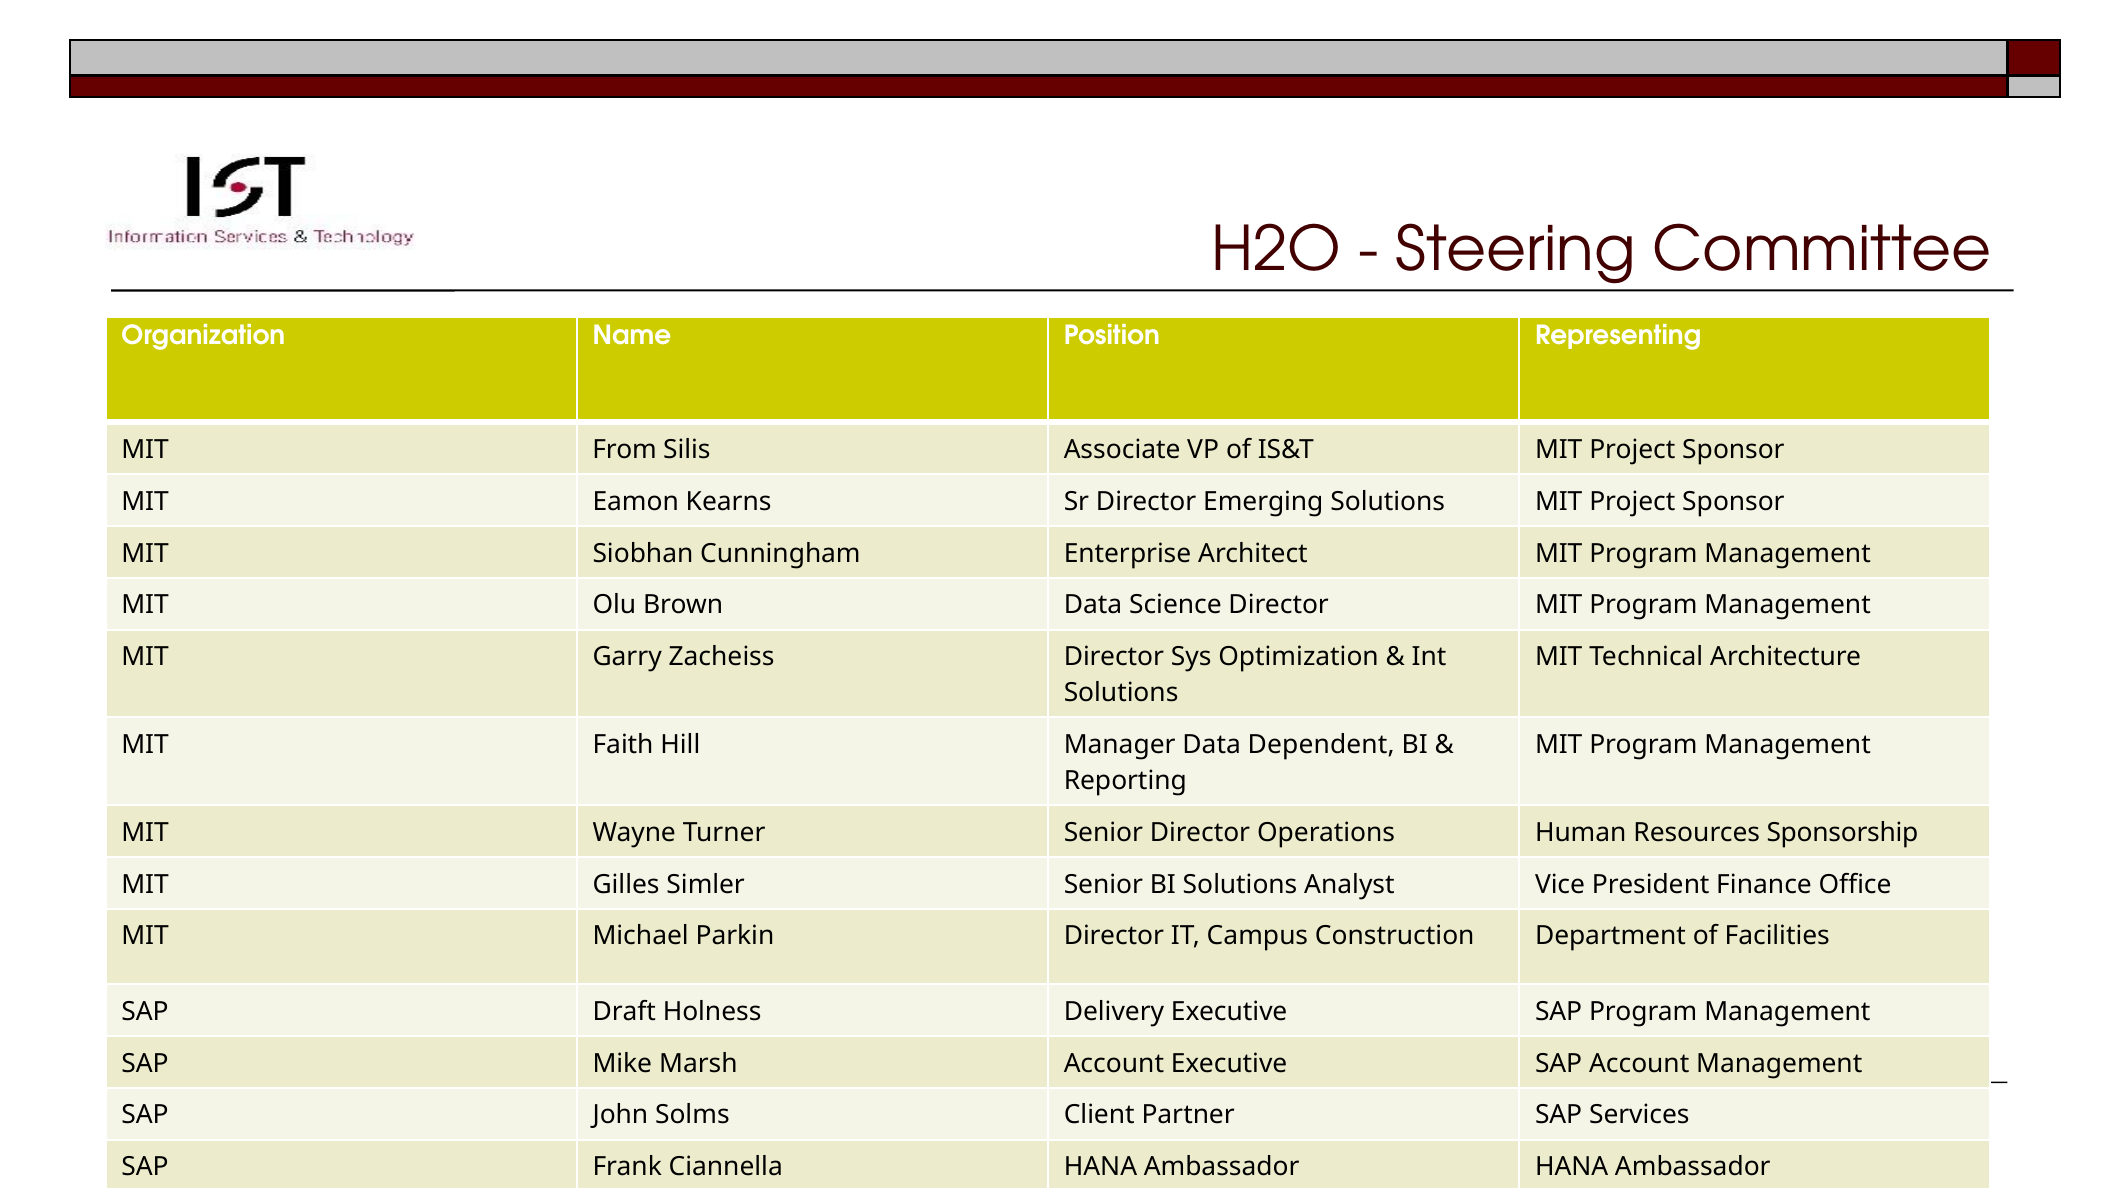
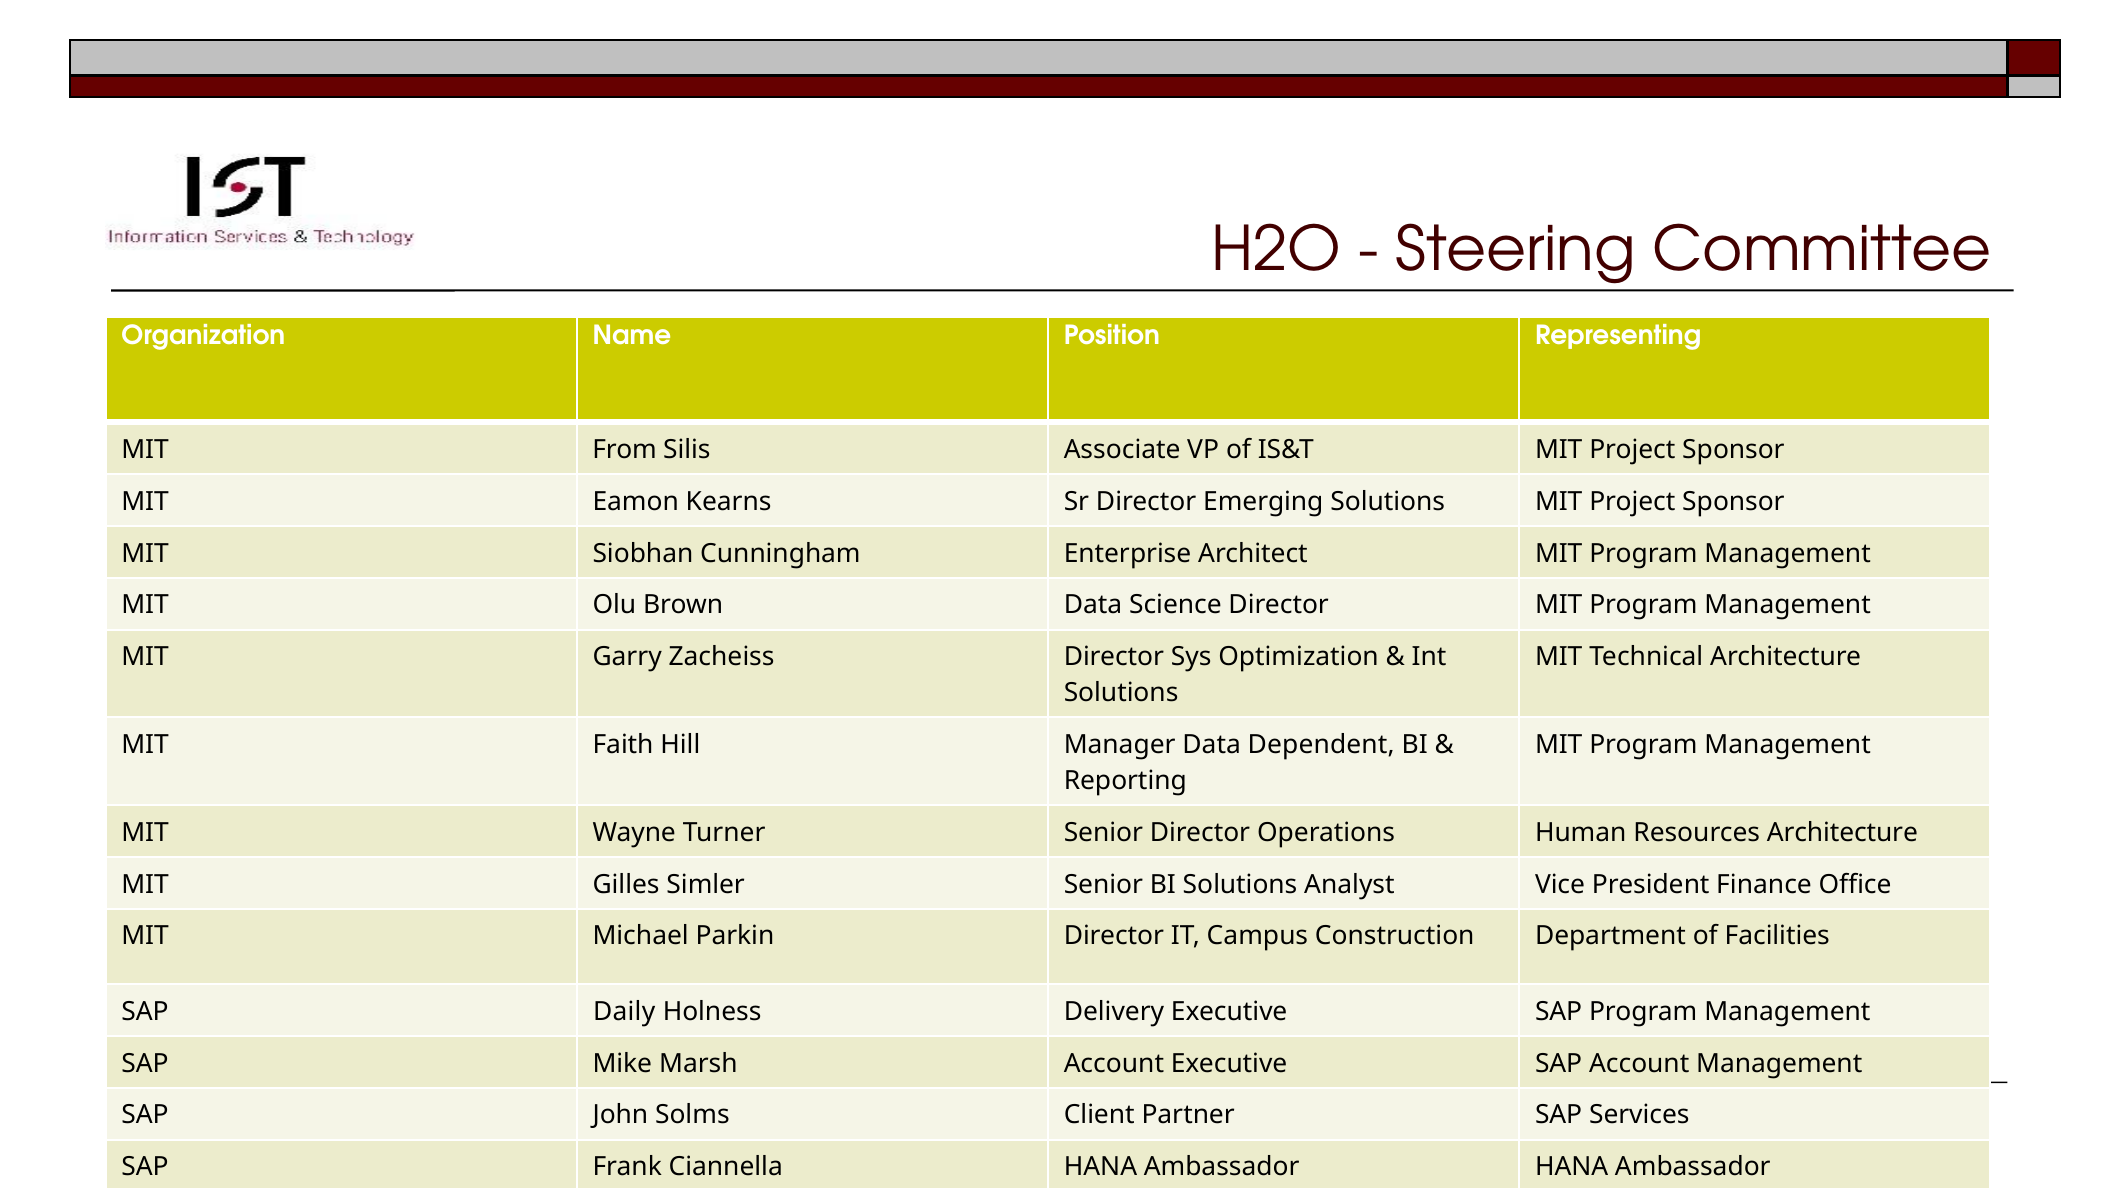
Resources Sponsorship: Sponsorship -> Architecture (1842, 833)
Draft: Draft -> Daily (624, 1012)
